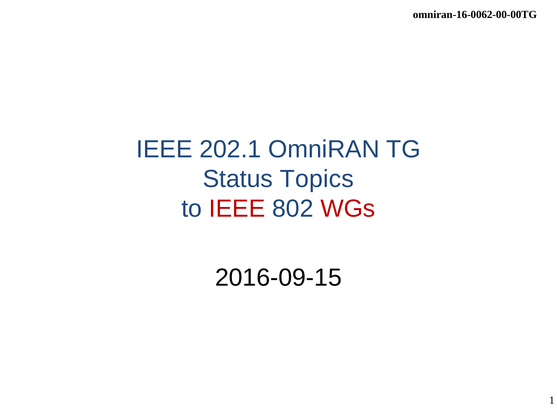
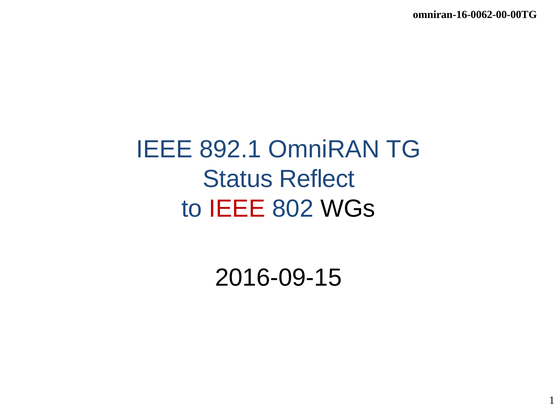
202.1: 202.1 -> 892.1 (230, 149)
Topics: Topics -> Reflect (317, 179)
WGs colour: red -> black (348, 209)
